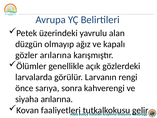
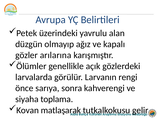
siyaha arılarına: arılarına -> toplama (57, 99)
faaliyetleri: faaliyetleri -> matlaşarak (61, 110)
